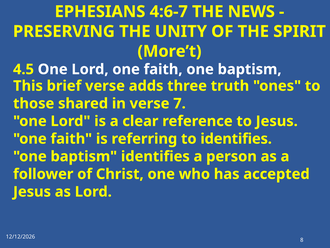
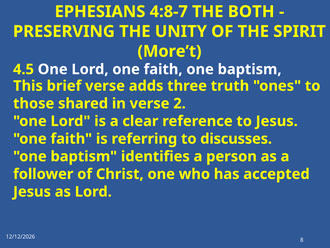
4:6-7: 4:6-7 -> 4:8-7 (169, 12)
NEWS: NEWS -> BOTH (251, 12)
7: 7 -> 2 (180, 103)
to identifies: identifies -> discusses (236, 139)
